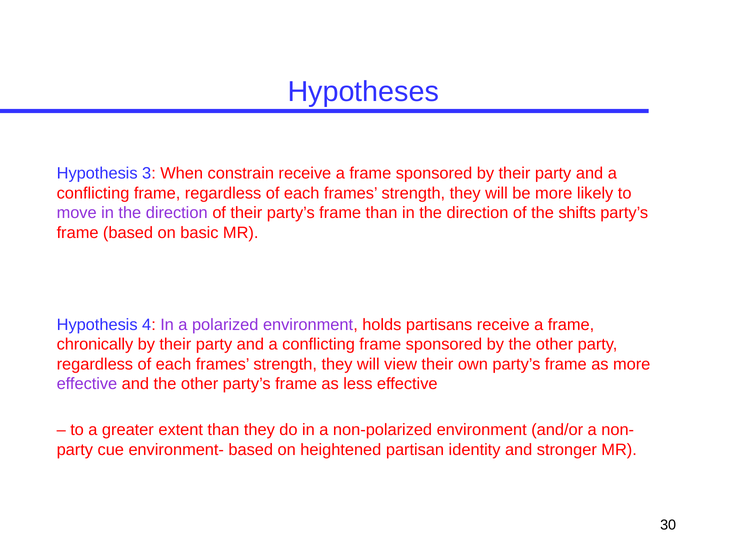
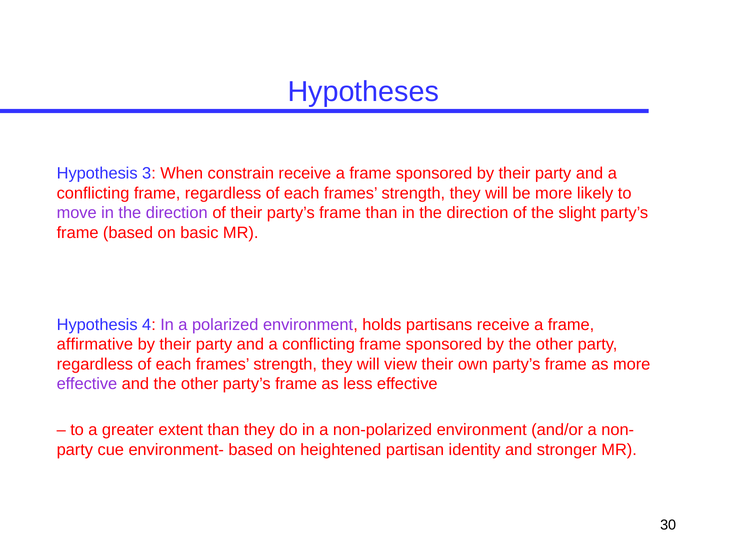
shifts: shifts -> slight (577, 213)
chronically: chronically -> affirmative (95, 344)
